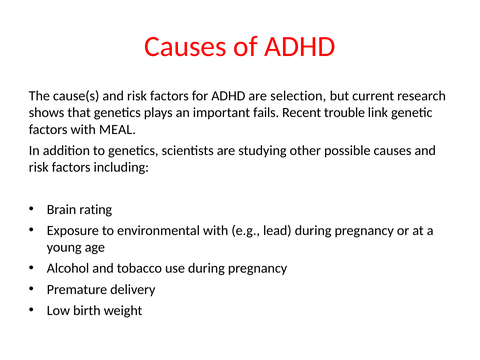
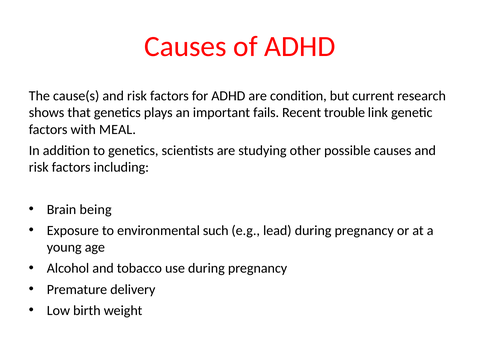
selection: selection -> condition (298, 96)
rating: rating -> being (96, 209)
environmental with: with -> such (216, 230)
